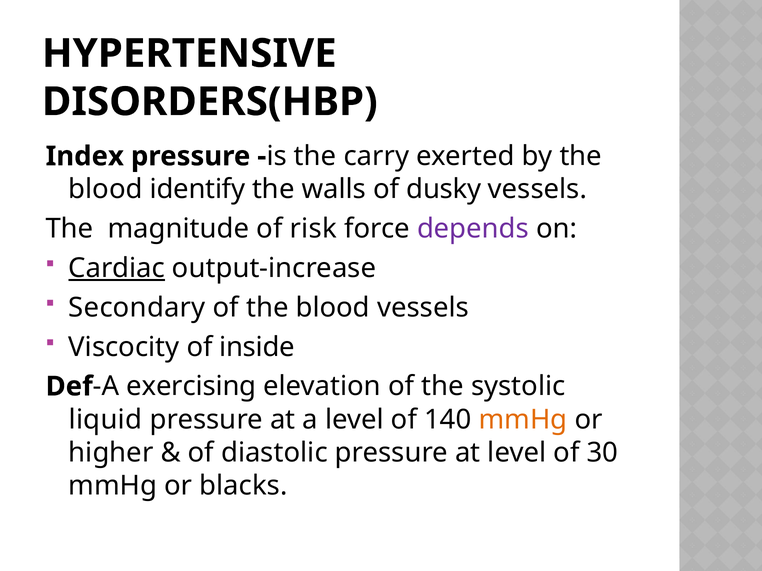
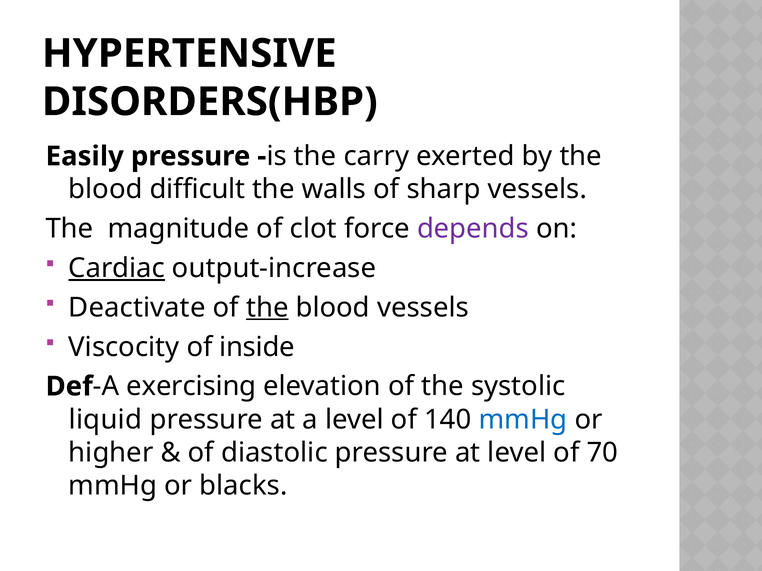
Index: Index -> Easily (85, 156)
identify: identify -> difficult (197, 189)
dusky: dusky -> sharp (444, 189)
risk: risk -> clot (313, 229)
Secondary: Secondary -> Deactivate (137, 308)
the underline: none -> present (267, 308)
mmHg colour: orange -> blue (523, 420)
30: 30 -> 70 (602, 453)
